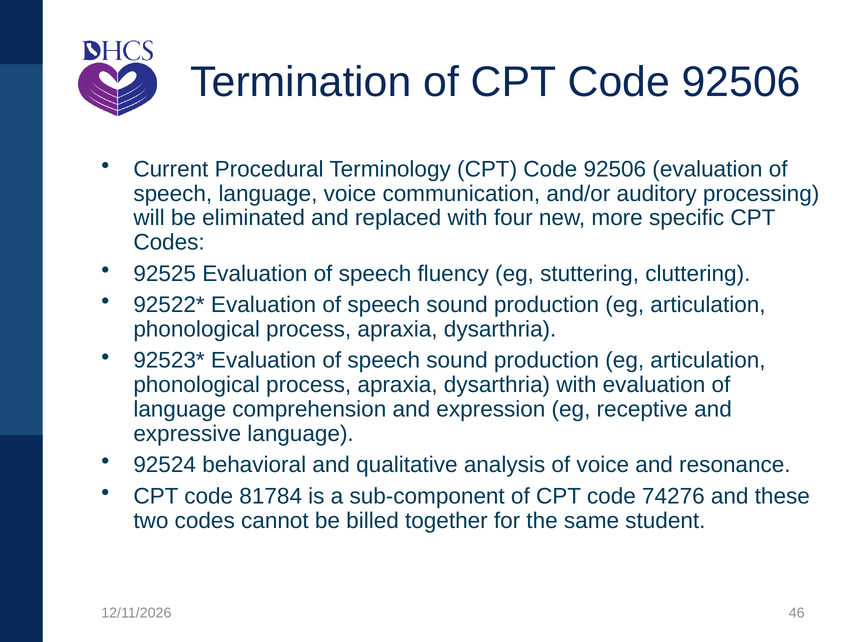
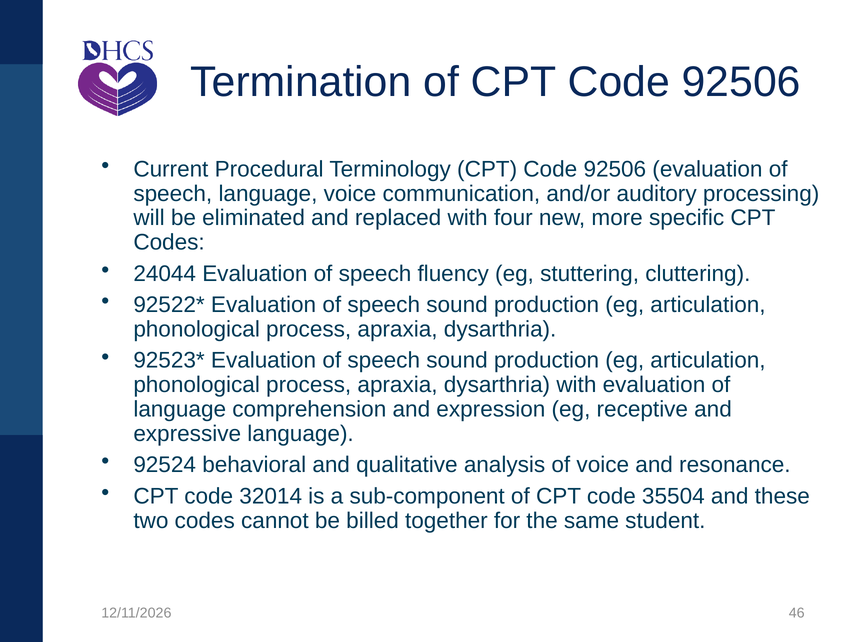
92525: 92525 -> 24044 (165, 274)
81784: 81784 -> 32014 (271, 496)
74276: 74276 -> 35504 (673, 496)
